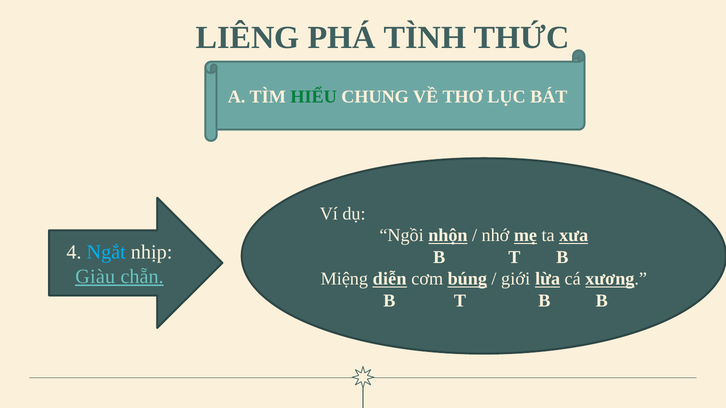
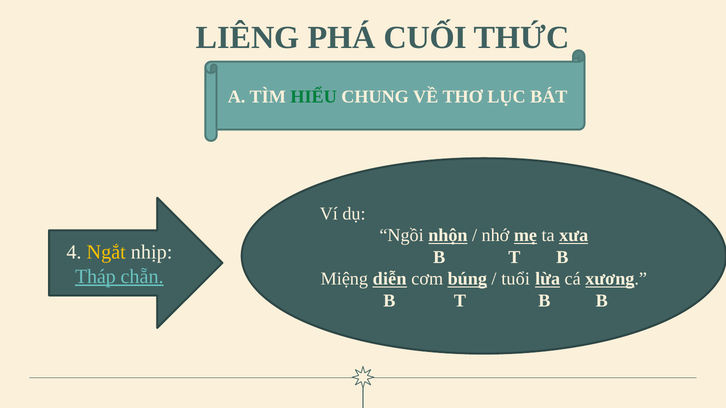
TÌNH: TÌNH -> CUỐI (425, 37)
Ngắt colour: light blue -> yellow (106, 252)
Giàu: Giàu -> Tháp (95, 277)
giới: giới -> tuổi (516, 279)
